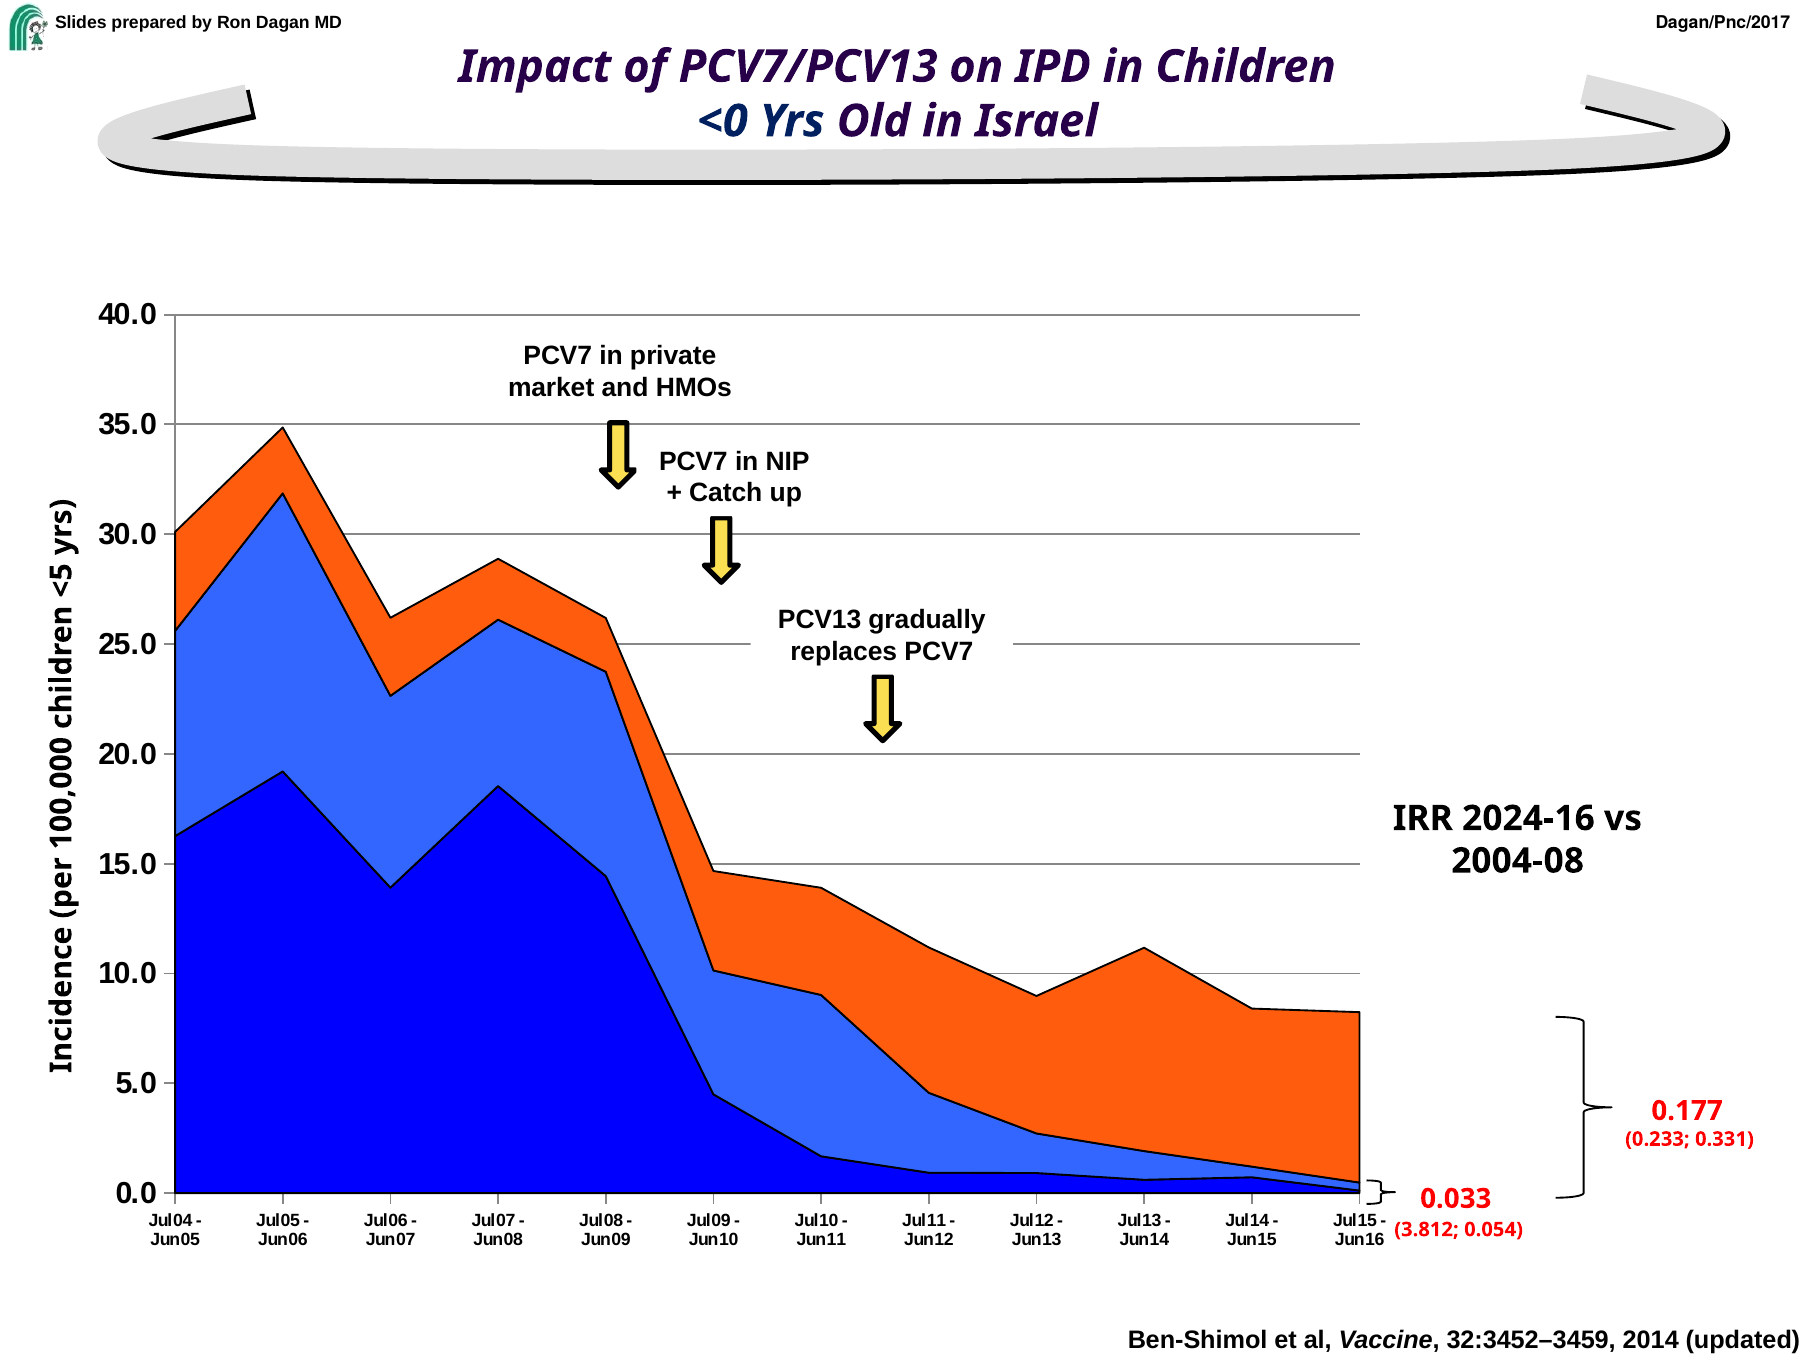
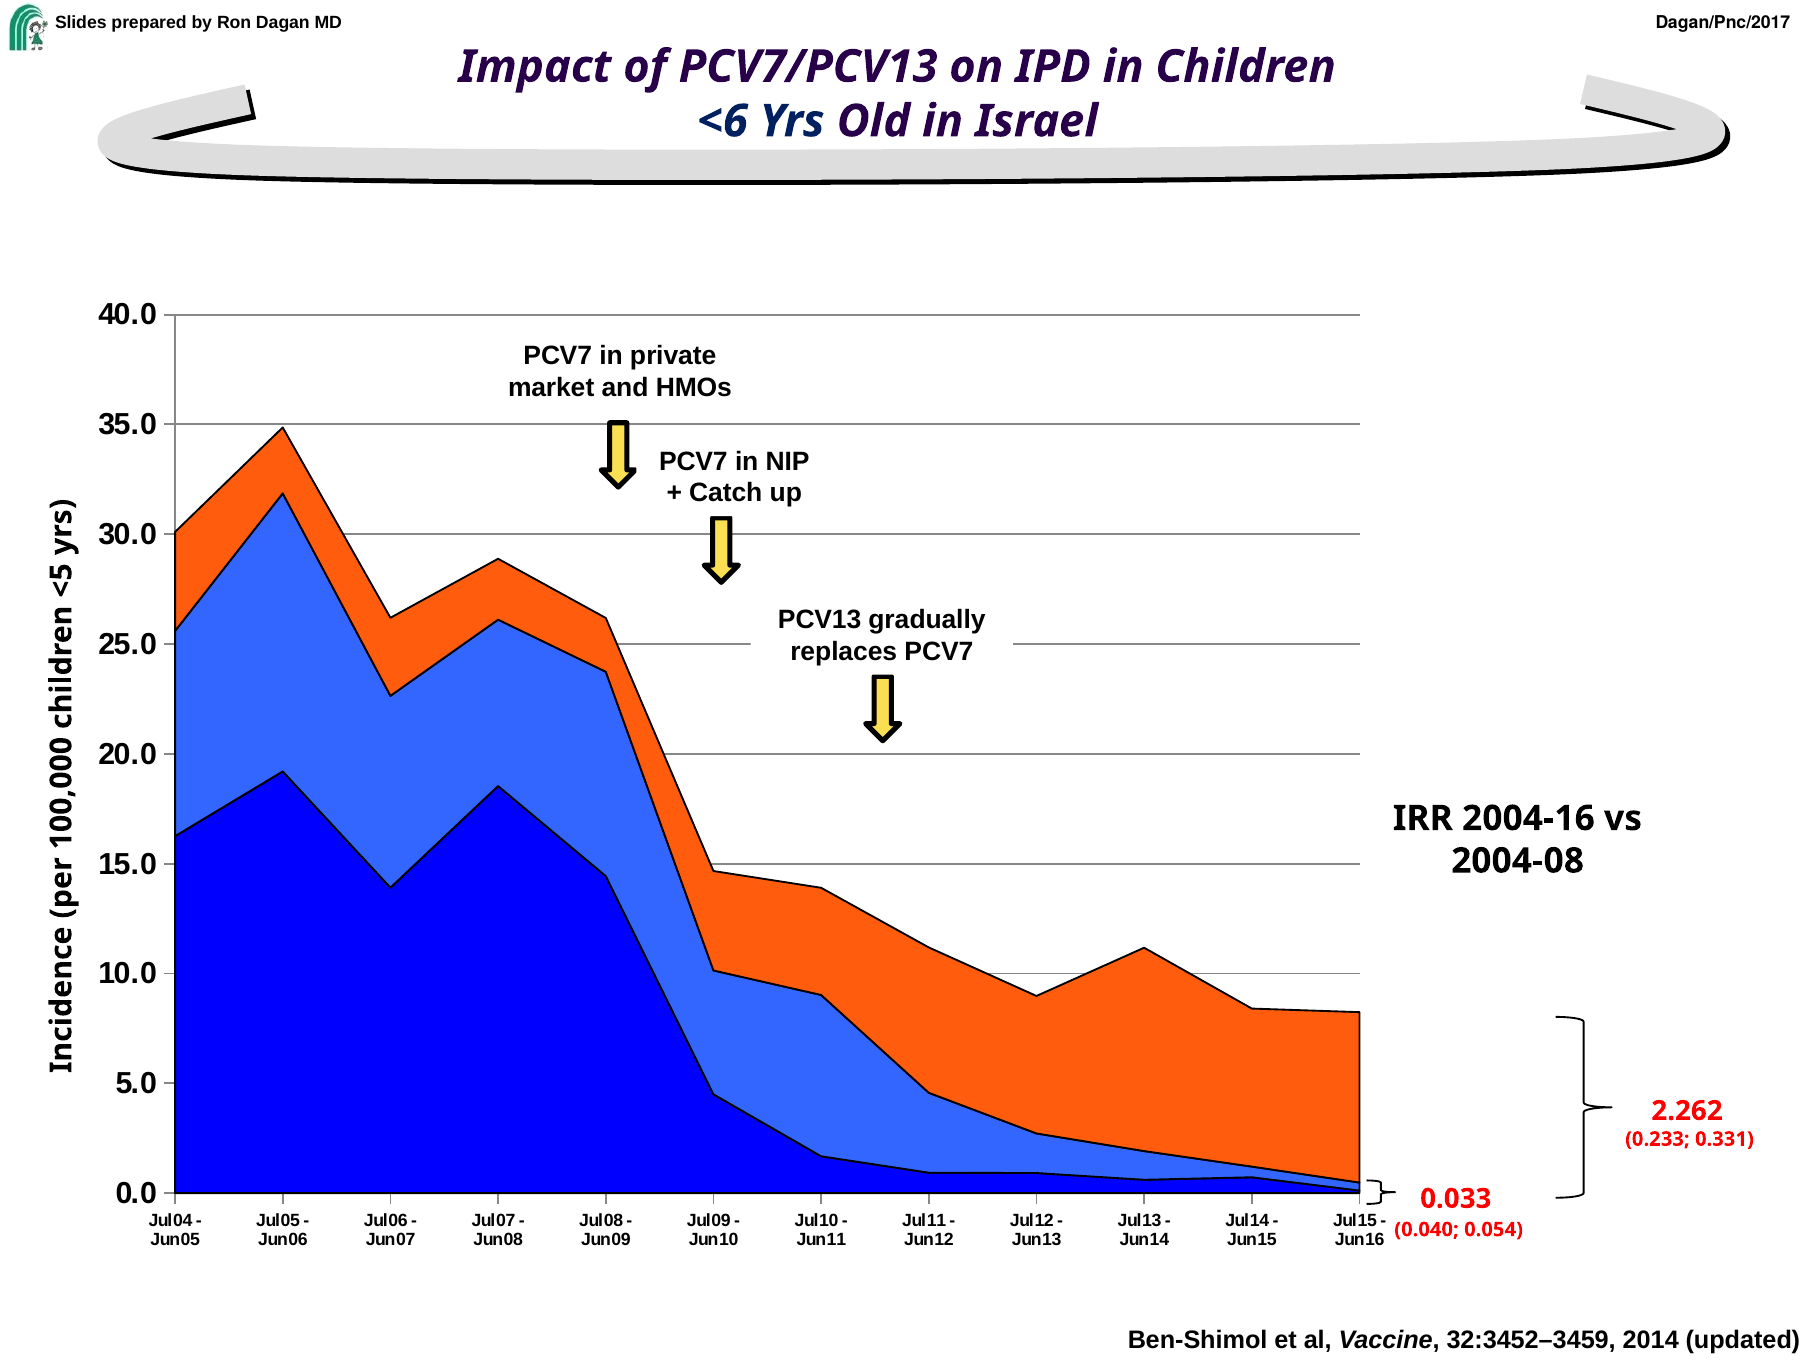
<0: <0 -> <6 (722, 121)
2024-16: 2024-16 -> 2004-16 (1528, 818)
0.177: 0.177 -> 2.262 (1687, 1110)
3.812: 3.812 -> 0.040 (1426, 1229)
